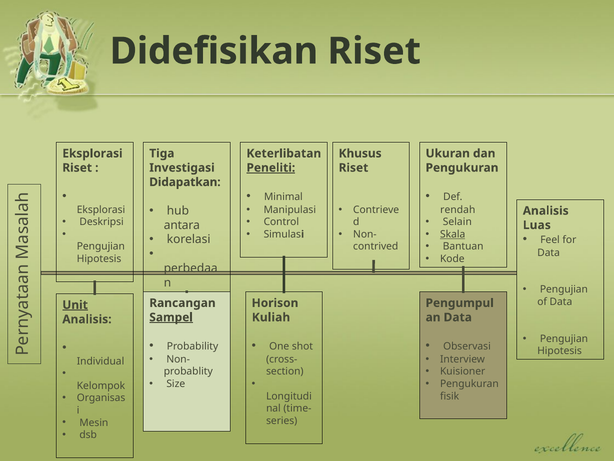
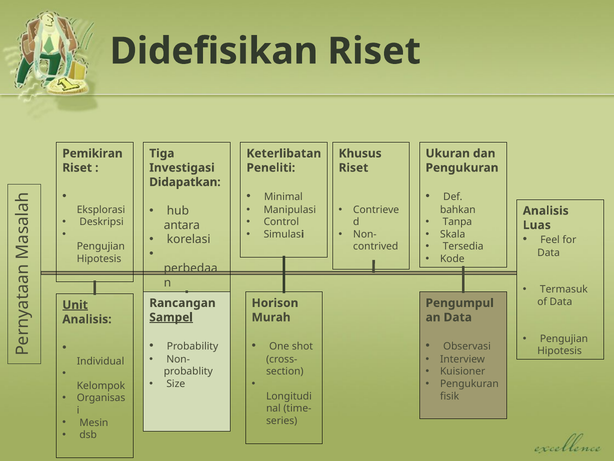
Eksplorasi: Eksplorasi -> Pemikiran (92, 153)
Peneliti underline: present -> none (271, 168)
rendah: rendah -> bahkan (458, 209)
Selain: Selain -> Tanpa (457, 222)
Skala underline: present -> none (453, 234)
Bantuan: Bantuan -> Tersedia (463, 246)
Pengujian: Pengujian -> Termasuk (564, 289)
Kuliah: Kuliah -> Murah (271, 317)
